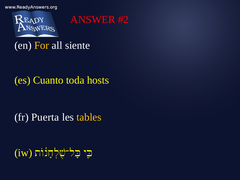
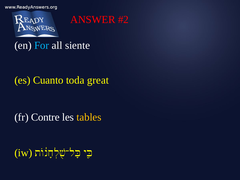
For colour: yellow -> light blue (42, 45)
hosts: hosts -> great (98, 80)
Puerta: Puerta -> Contre (45, 117)
